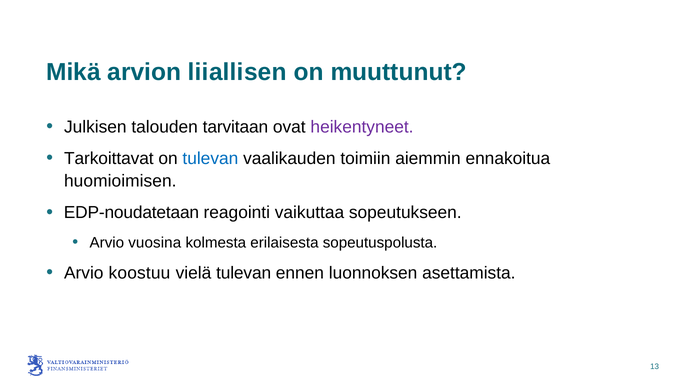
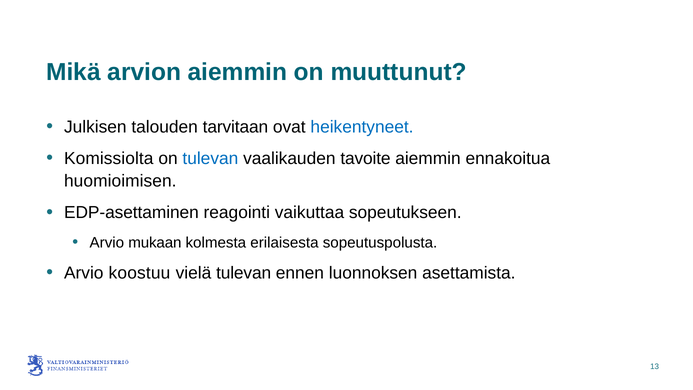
arvion liiallisen: liiallisen -> aiemmin (237, 72)
heikentyneet colour: purple -> blue (362, 127)
Tarkoittavat: Tarkoittavat -> Komissiolta (109, 158)
toimiin: toimiin -> tavoite (365, 158)
EDP-noudatetaan: EDP-noudatetaan -> EDP-asettaminen (131, 213)
vuosina: vuosina -> mukaan (155, 242)
